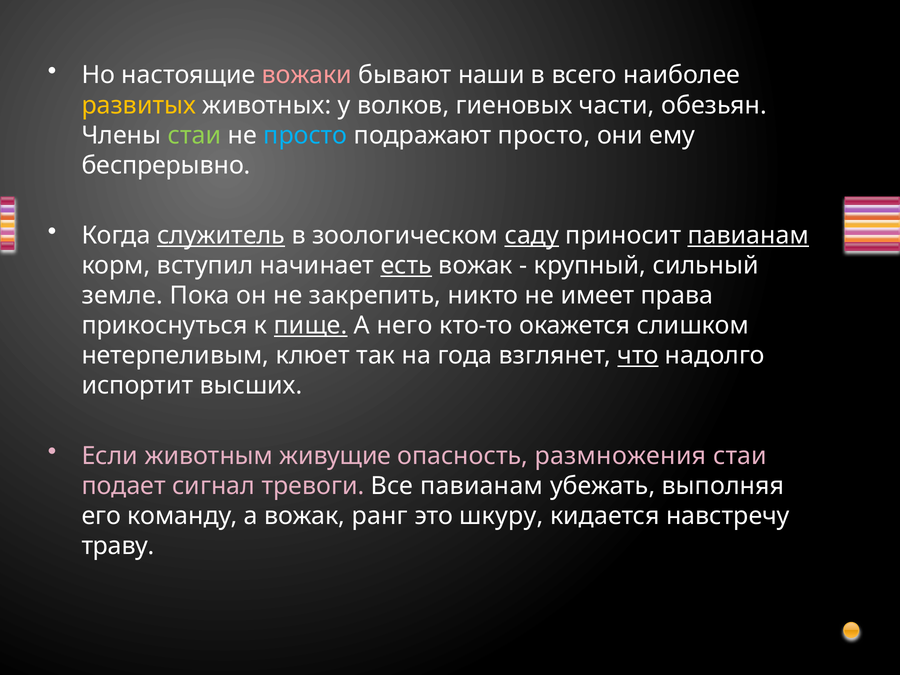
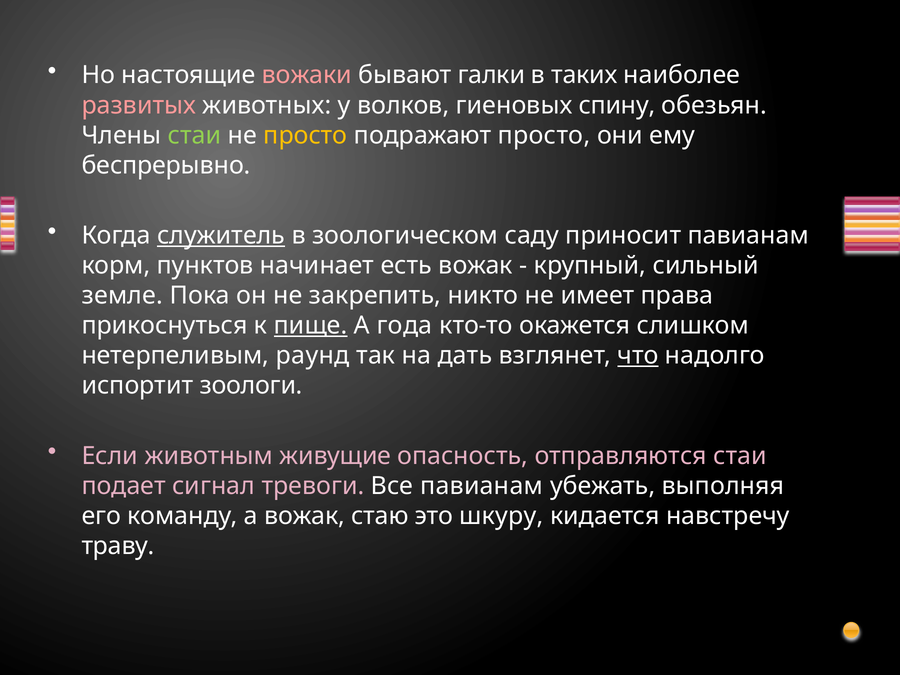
наши: наши -> галки (491, 75)
всего: всего -> таких (584, 75)
развитых colour: yellow -> pink (139, 105)
части: части -> спину (617, 105)
просто colour: light blue -> yellow (305, 135)
саду underline: present -> none (532, 235)
павианам underline: present -> none (748, 235)
вступил: вступил -> пунктов (205, 266)
есть underline: present -> none (406, 266)
него: него -> года (405, 326)
клюет: клюет -> раунд (313, 356)
года: года -> дать (465, 356)
высших: высших -> зоологи (251, 386)
размножения: размножения -> отправляются (621, 456)
ранг: ранг -> стаю (380, 516)
